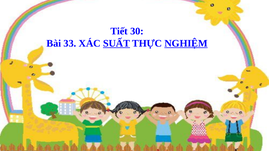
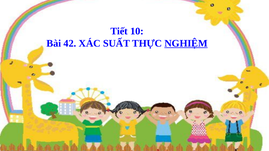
30: 30 -> 10 (137, 31)
33: 33 -> 42 (70, 43)
SUẤT underline: present -> none (117, 43)
